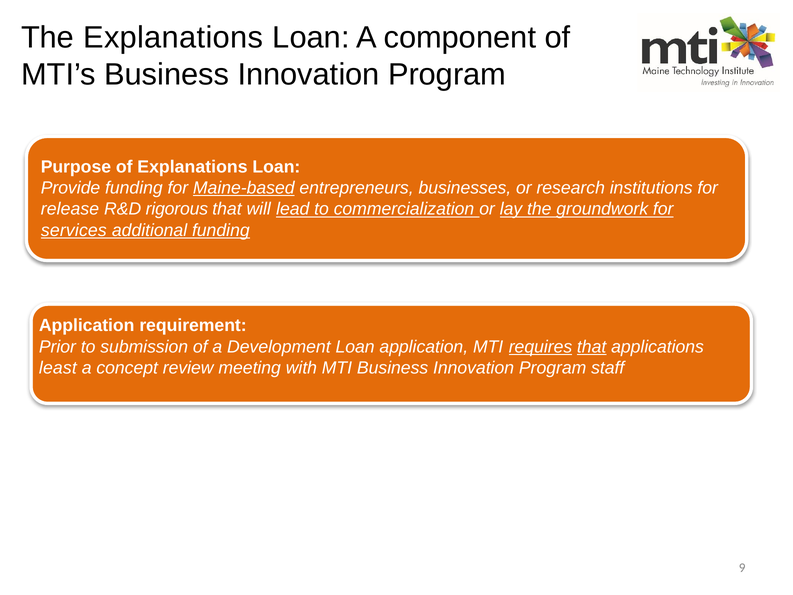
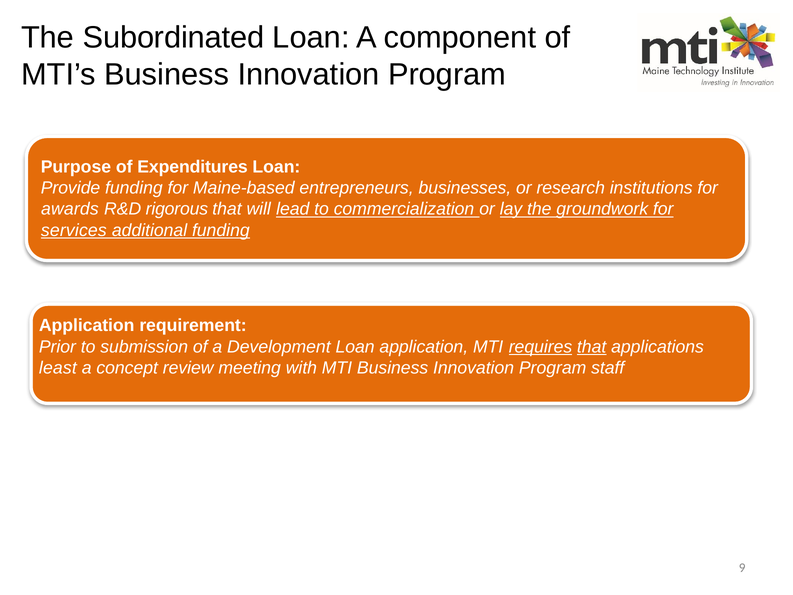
The Explanations: Explanations -> Subordinated (173, 38)
of Explanations: Explanations -> Expenditures (193, 167)
Maine-based underline: present -> none (244, 188)
release: release -> awards (70, 209)
